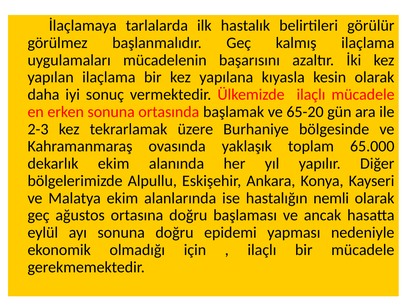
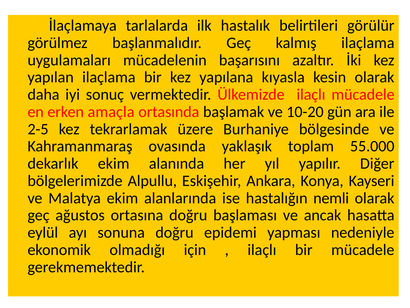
erken sonuna: sonuna -> amaçla (111, 112)
65-20: 65-20 -> 10-20 (305, 112)
2-3: 2-3 -> 2-5 (38, 129)
65.000: 65.000 -> 55.000 (372, 146)
